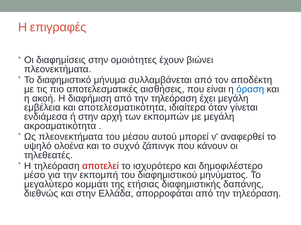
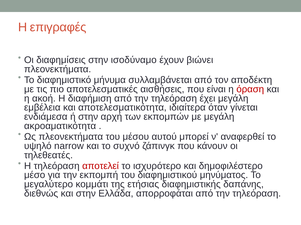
ομοιότητες: ομοιότητες -> ισοδύναμο (134, 60)
όραση colour: blue -> red (250, 89)
ολοένα: ολοένα -> narrow (69, 146)
